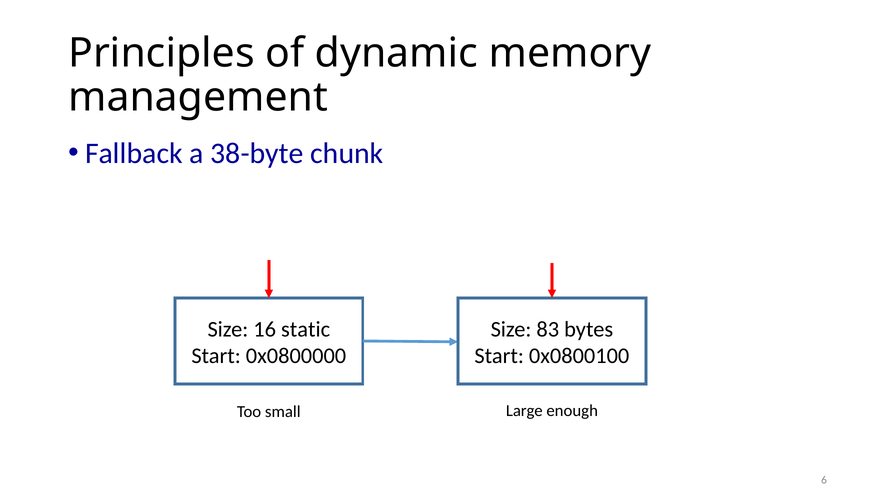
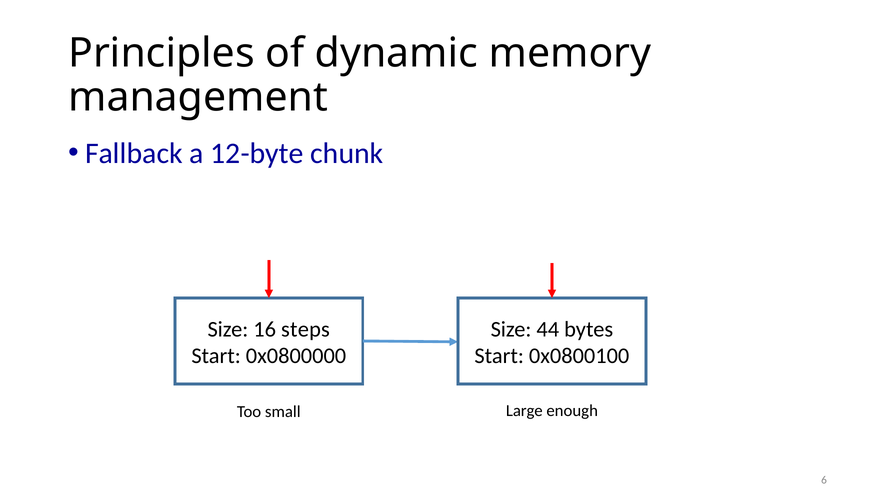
38-byte: 38-byte -> 12-byte (257, 153)
static: static -> steps (305, 329)
83: 83 -> 44 (548, 329)
